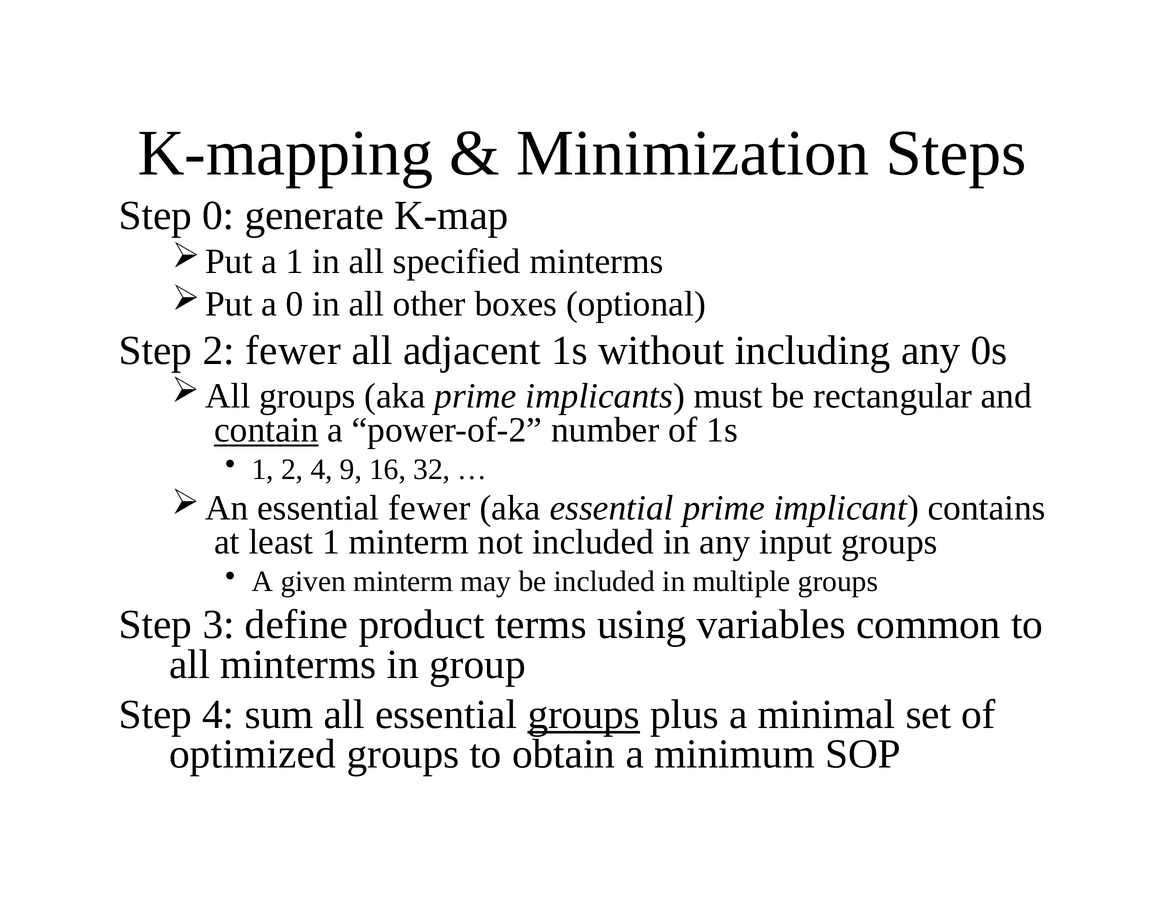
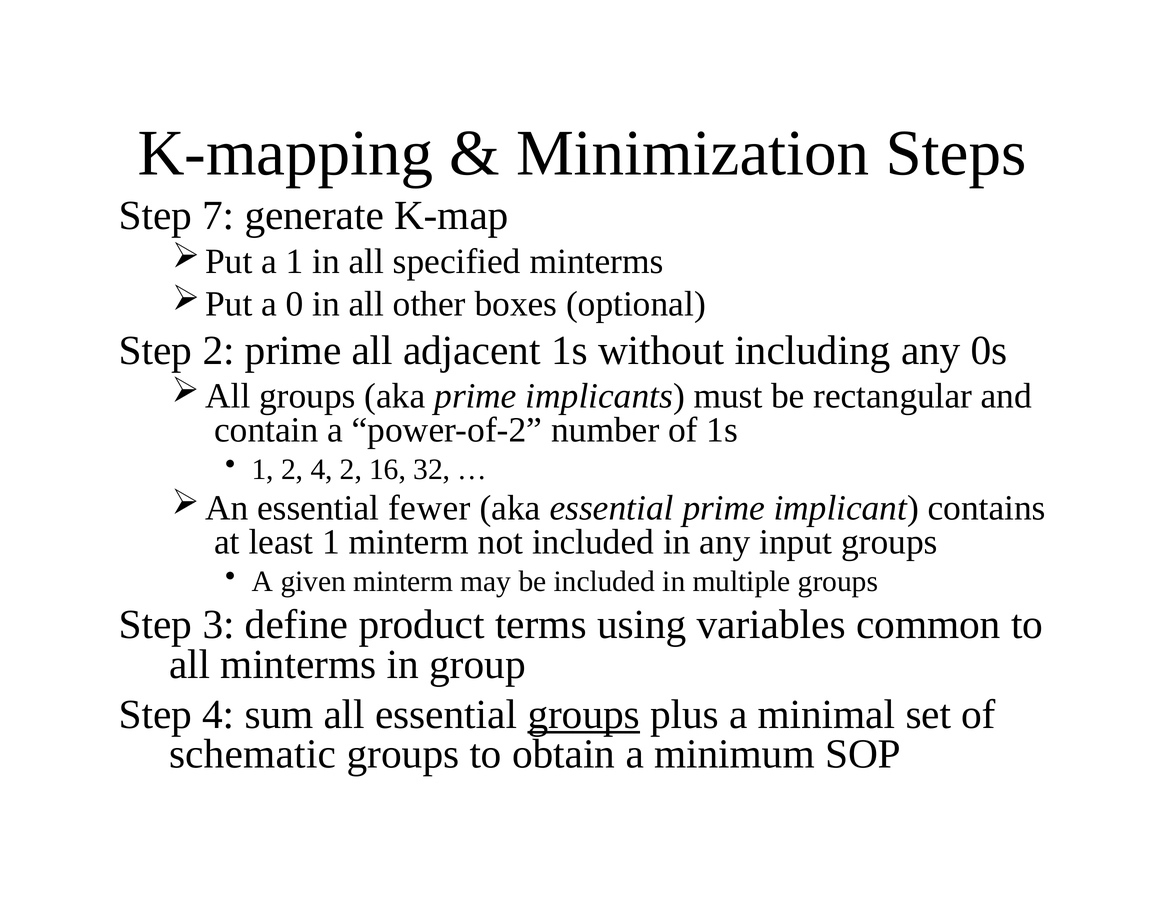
Step 0: 0 -> 7 (218, 216)
2 fewer: fewer -> prime (293, 351)
contain underline: present -> none (266, 430)
4 9: 9 -> 2 (351, 469)
optimized: optimized -> schematic (253, 754)
